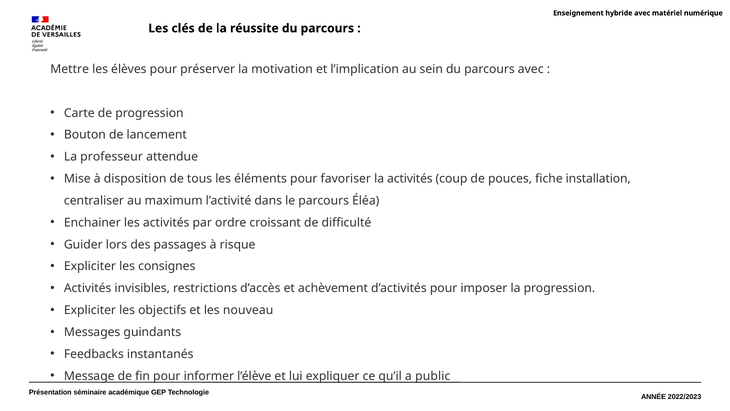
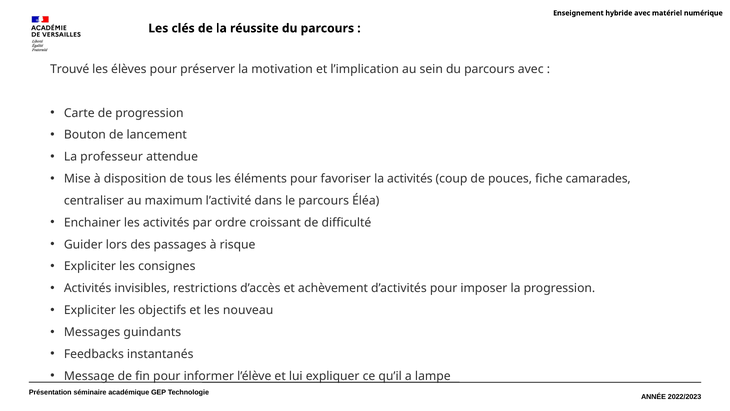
Mettre: Mettre -> Trouvé (70, 69)
installation: installation -> camarades (598, 179)
public: public -> lampe (433, 376)
